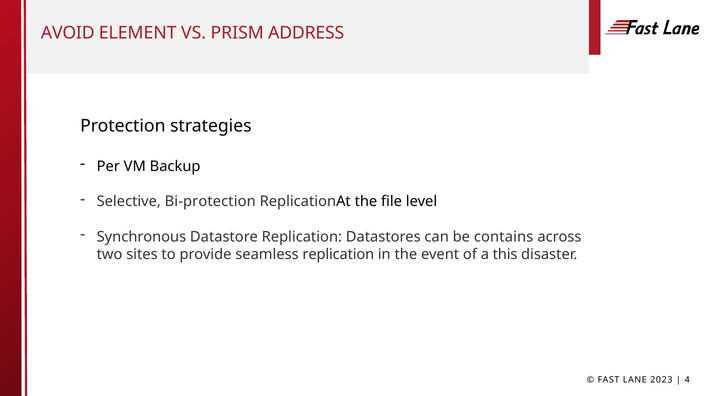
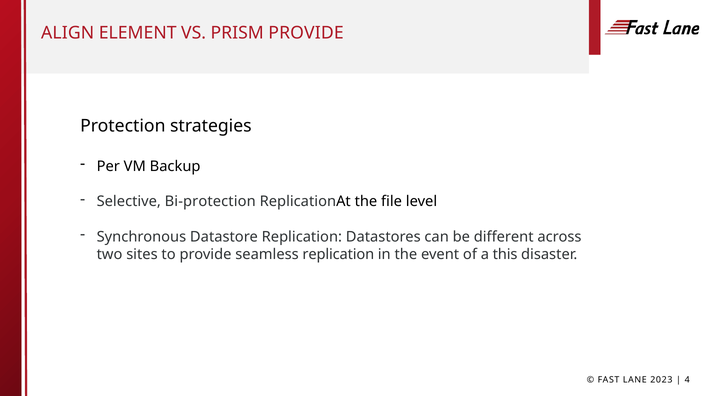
AVOID: AVOID -> ALIGN (68, 33)
PRISM ADDRESS: ADDRESS -> PROVIDE (306, 33)
contains: contains -> different (504, 237)
